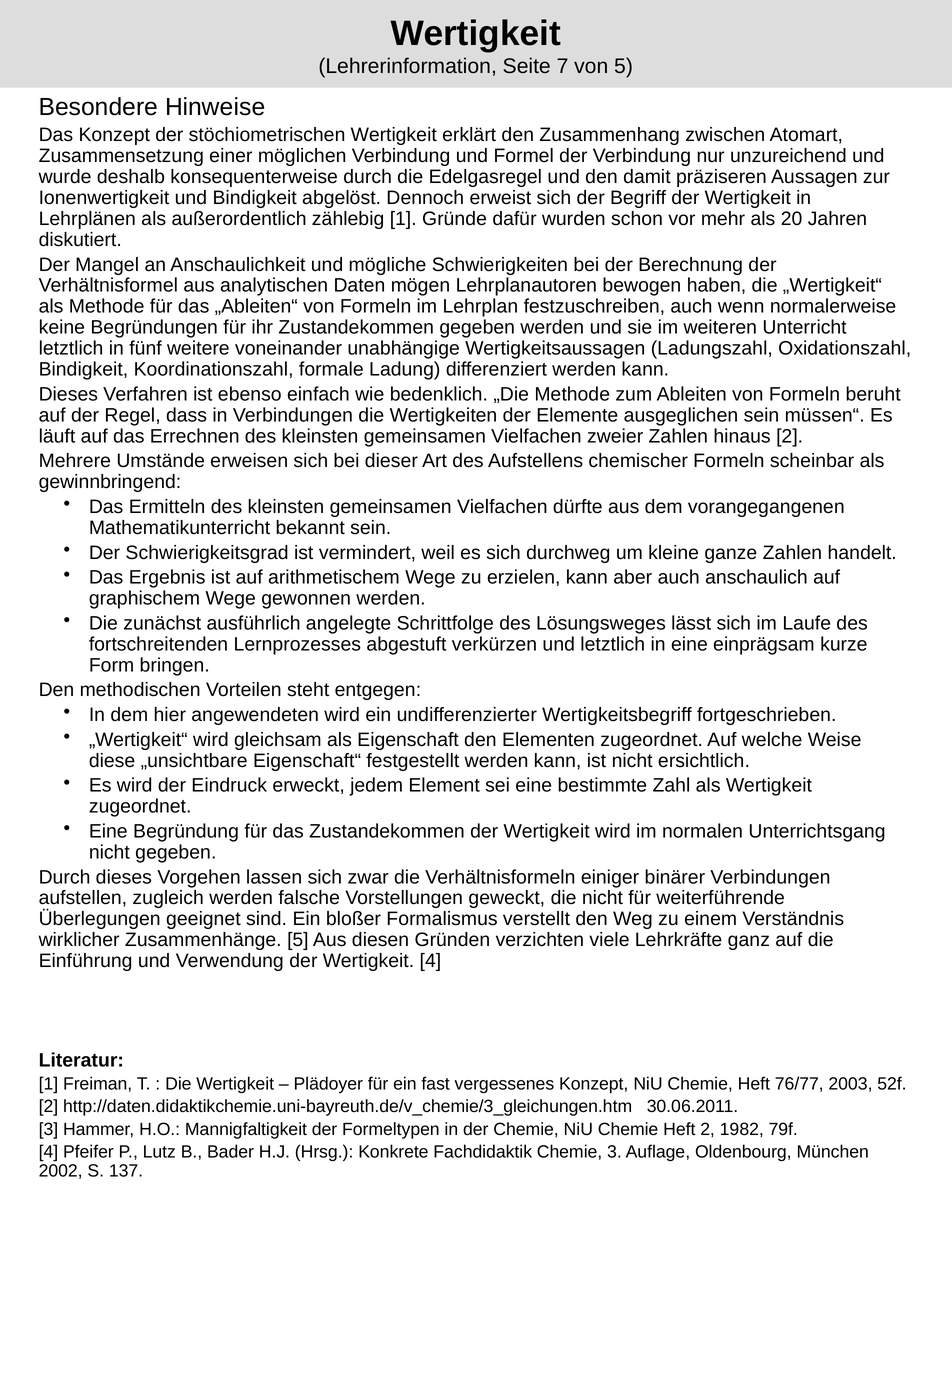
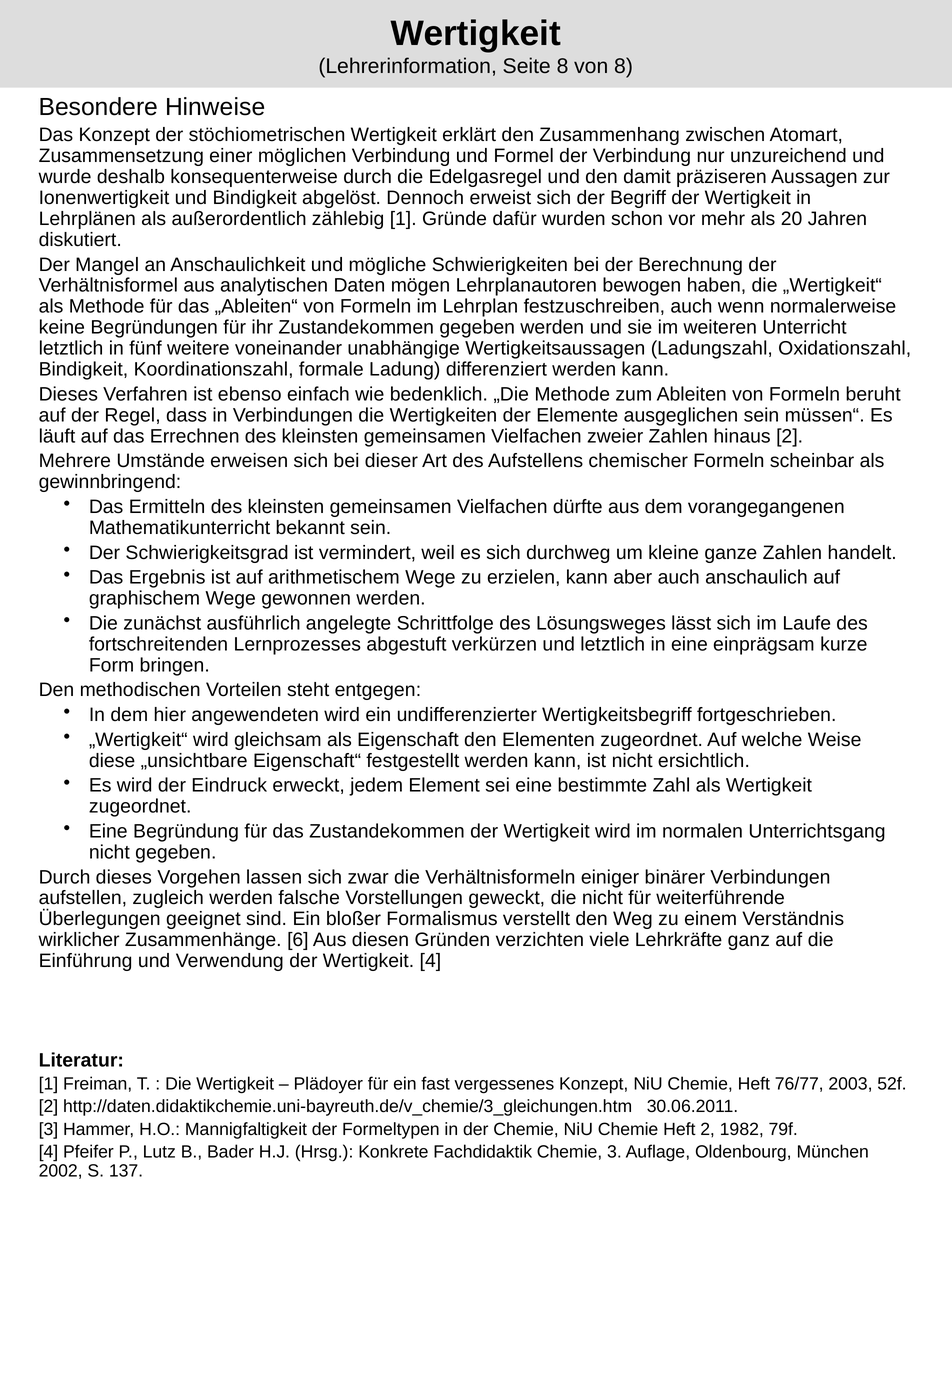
Seite 7: 7 -> 8 (563, 66)
von 5: 5 -> 8 (624, 66)
Zusammenhänge 5: 5 -> 6 (298, 939)
